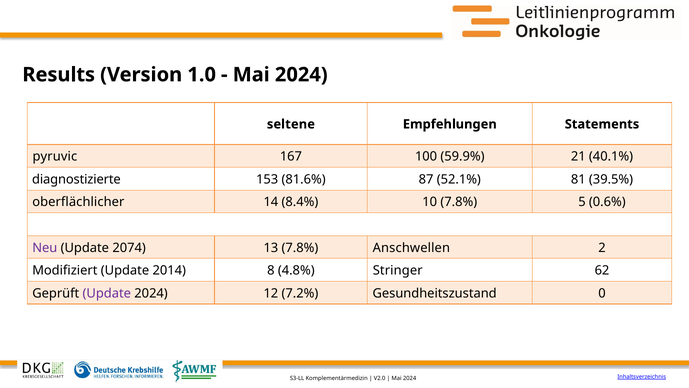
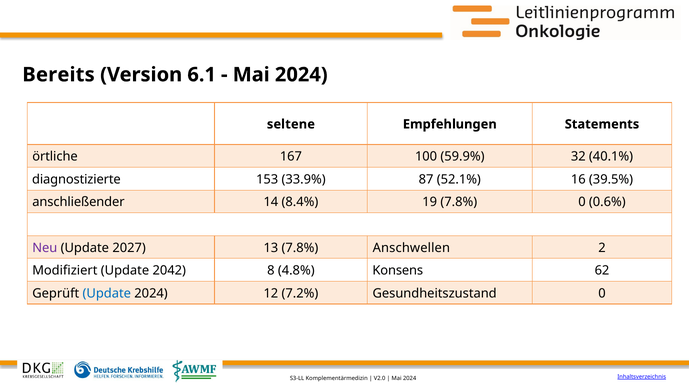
Results: Results -> Bereits (59, 75)
1.0: 1.0 -> 6.1 (202, 75)
pyruvic: pyruvic -> örtliche (55, 156)
21: 21 -> 32 (578, 156)
81.6%: 81.6% -> 33.9% (304, 179)
81: 81 -> 16 (578, 179)
oberflächlicher: oberflächlicher -> anschließender (78, 202)
10: 10 -> 19 (430, 202)
7.8% 5: 5 -> 0 (582, 202)
2074: 2074 -> 2027 (129, 247)
2014: 2014 -> 2042 (169, 270)
Stringer: Stringer -> Konsens (398, 270)
Update colour: purple -> blue (107, 293)
